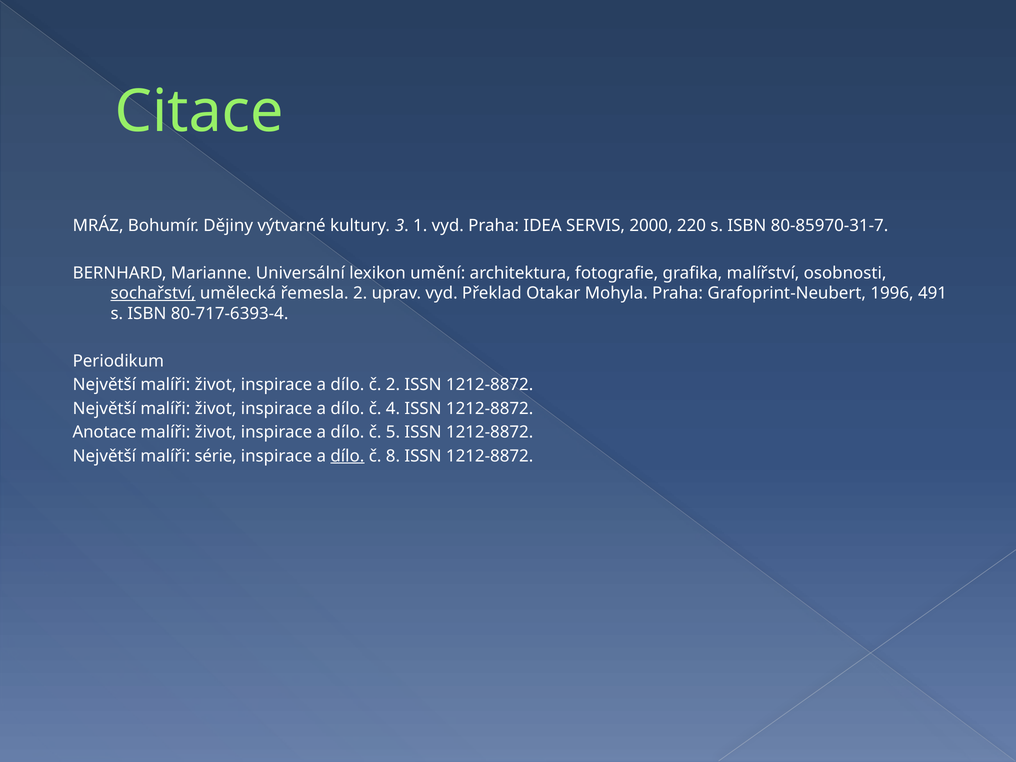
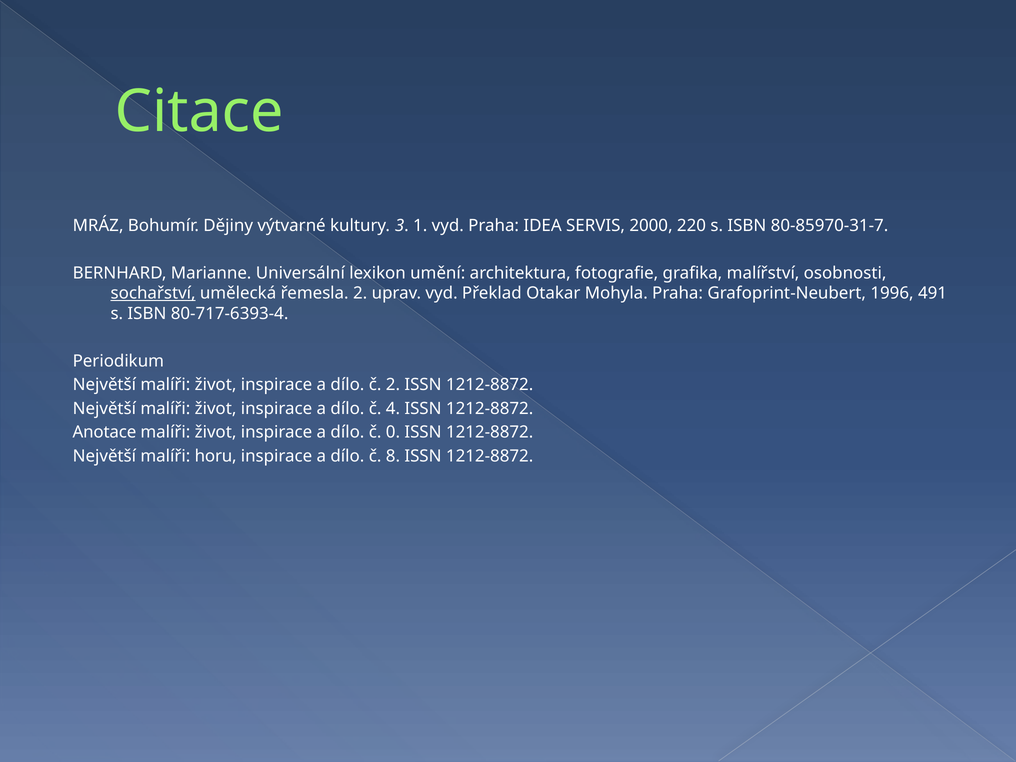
5: 5 -> 0 (393, 432)
série: série -> horu (216, 456)
dílo underline: present -> none (347, 456)
